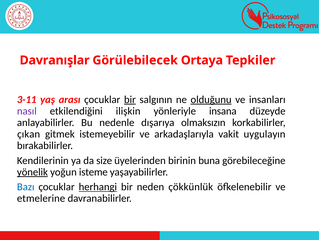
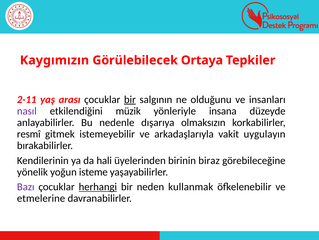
Davranışlar: Davranışlar -> Kaygımızın (54, 60)
3-11: 3-11 -> 2-11 (27, 99)
olduğunu underline: present -> none (211, 99)
ilişkin: ilişkin -> müzik (128, 111)
çıkan: çıkan -> resmî (29, 134)
size: size -> hali (104, 160)
buna: buna -> biraz (209, 160)
yönelik underline: present -> none (32, 171)
Bazı colour: blue -> purple (26, 186)
çökkünlük: çökkünlük -> kullanmak (191, 186)
